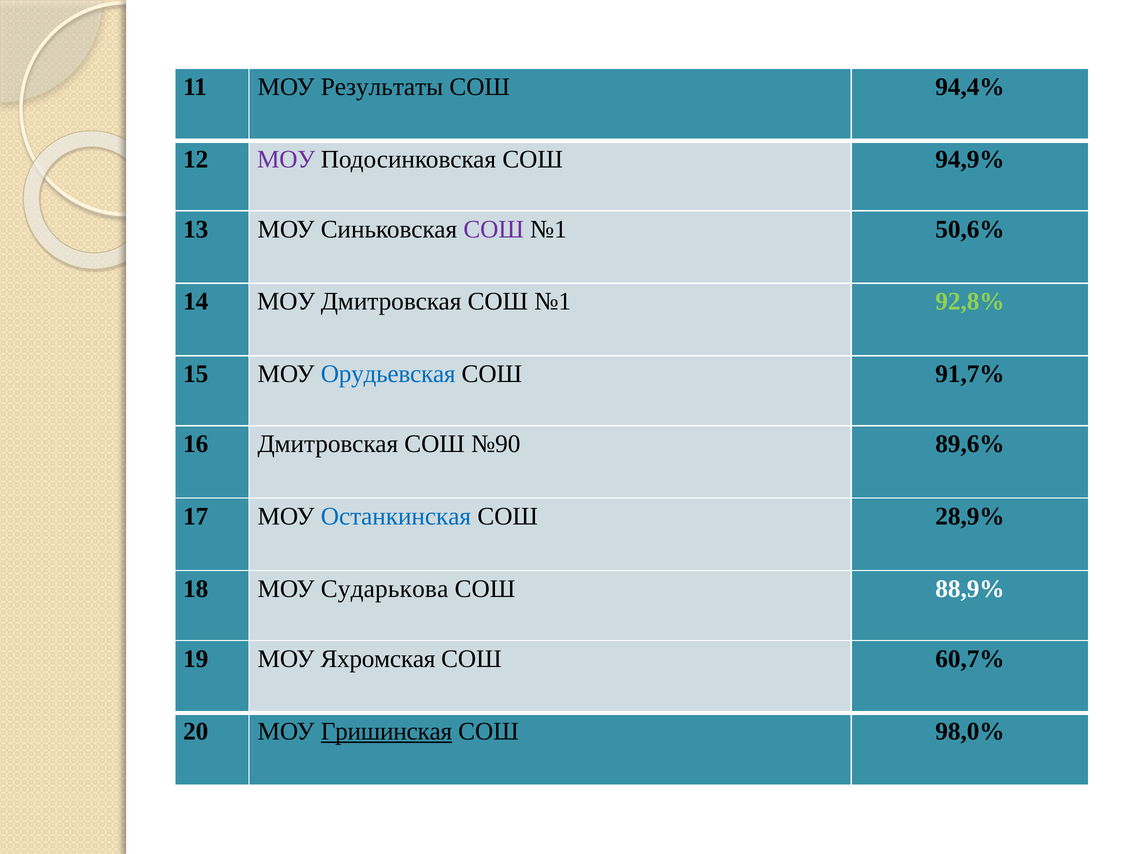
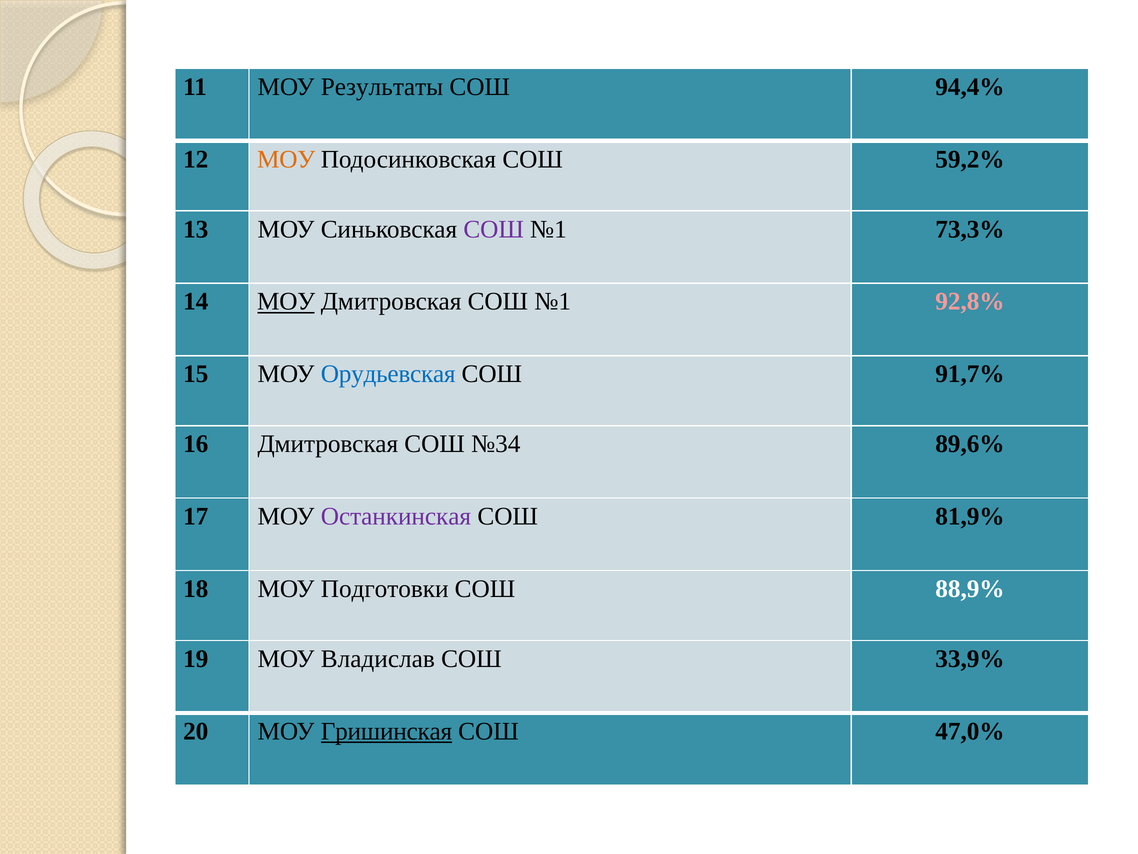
МОУ colour: purple -> orange (286, 159)
94,9%: 94,9% -> 59,2% (970, 159)
50,6%: 50,6% -> 73,3% (970, 229)
МОУ underline: none -> present (286, 301)
92,8% colour: light green -> pink (970, 301)
№90: №90 -> №34 (496, 444)
Останкинская colour: blue -> purple (396, 516)
28,9%: 28,9% -> 81,9% (970, 516)
Сударькова: Сударькова -> Подготовки (385, 589)
Яхромская: Яхромская -> Владислав (378, 659)
60,7%: 60,7% -> 33,9% (970, 659)
98,0%: 98,0% -> 47,0% (970, 731)
